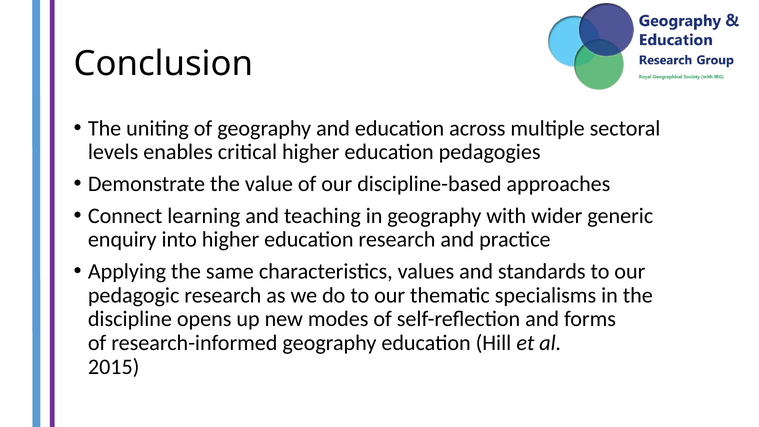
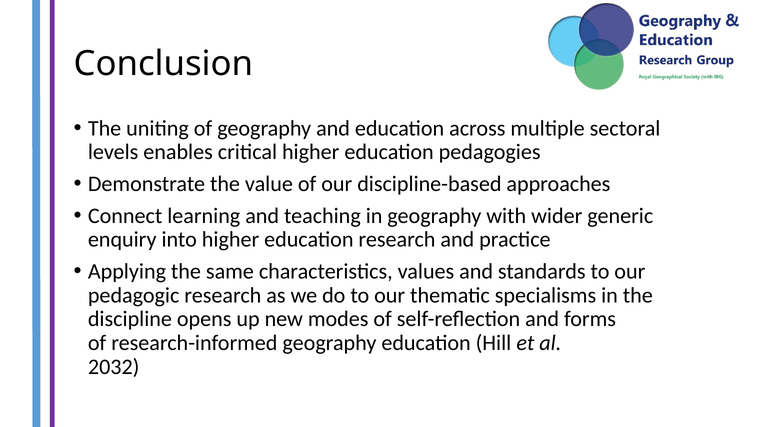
2015: 2015 -> 2032 (114, 367)
